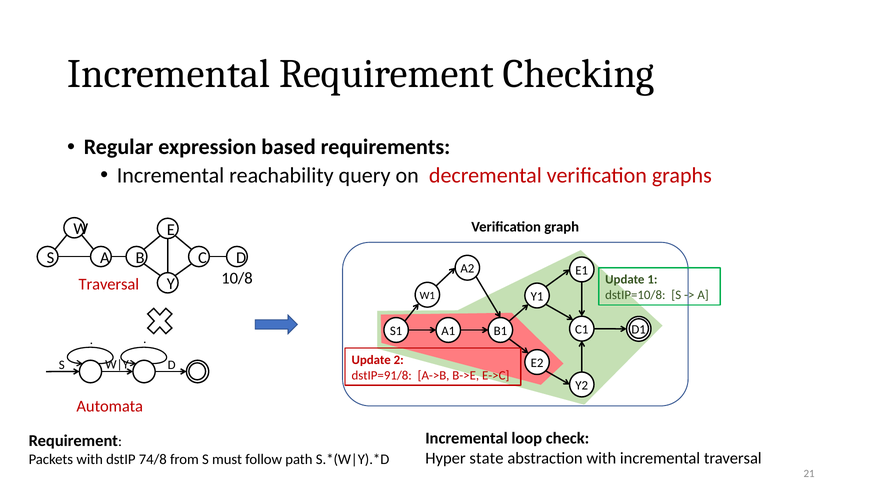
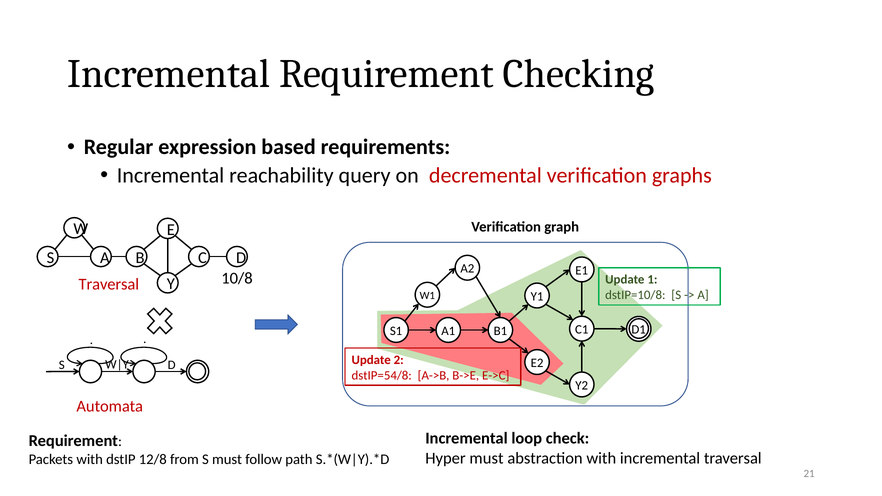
dstIP=91/8: dstIP=91/8 -> dstIP=54/8 (382, 375)
Hyper state: state -> must (487, 458)
74/8: 74/8 -> 12/8 (153, 460)
